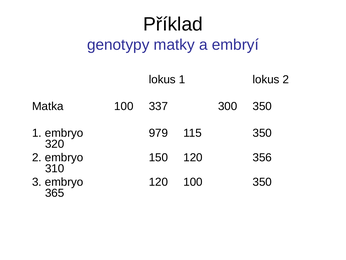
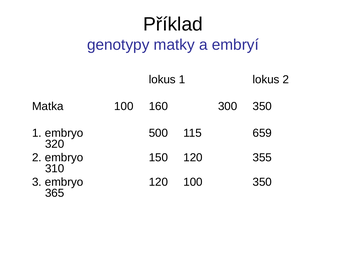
337: 337 -> 160 (158, 106)
979: 979 -> 500 (158, 133)
115 350: 350 -> 659 (262, 133)
356: 356 -> 355 (262, 157)
